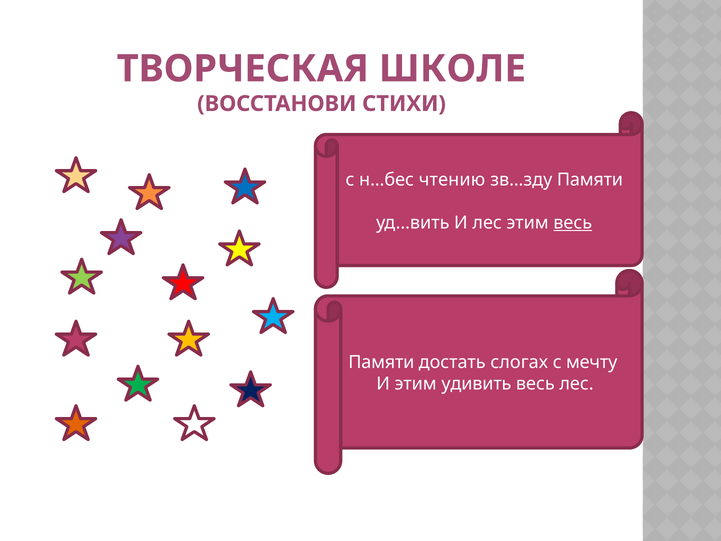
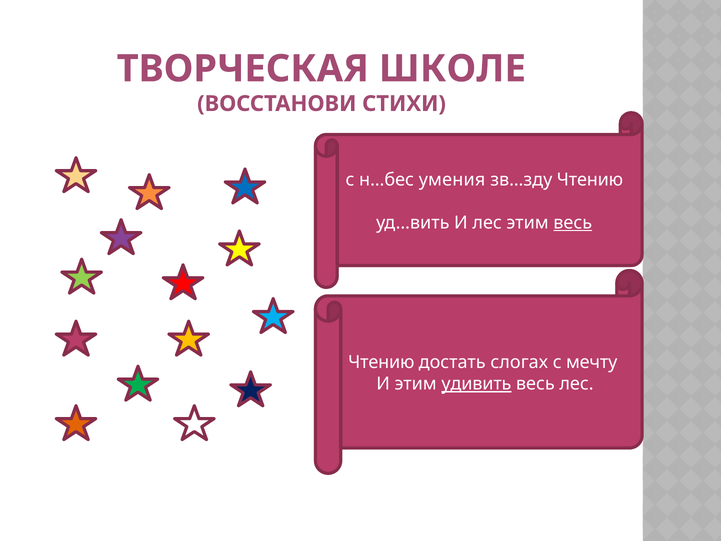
чтению: чтению -> умения (452, 180)
зв…зду Памяти: Памяти -> Чтению (590, 180)
Памяти: Памяти -> Чтению (381, 362)
удивить underline: none -> present (476, 384)
